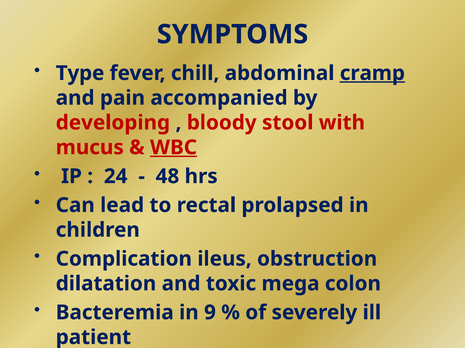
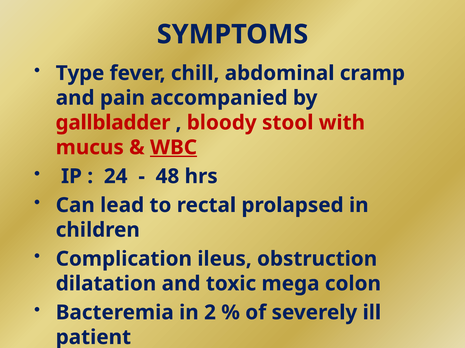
cramp underline: present -> none (372, 73)
developing: developing -> gallbladder (113, 123)
9: 9 -> 2 (210, 313)
